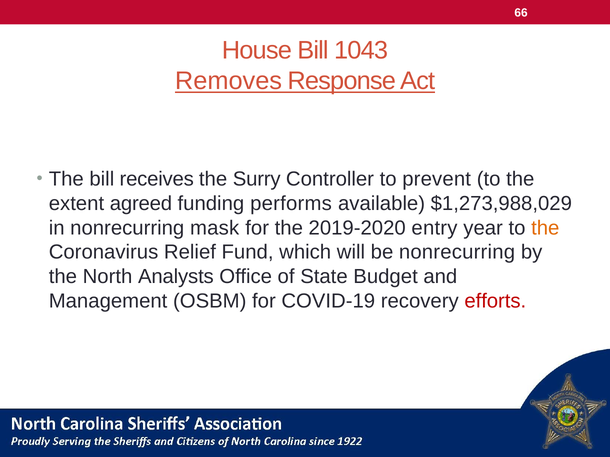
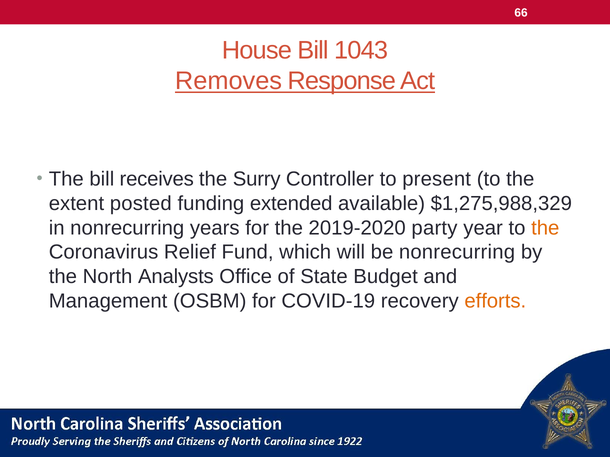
prevent: prevent -> present (437, 179)
agreed: agreed -> posted (141, 204)
performs: performs -> extended (291, 204)
$1,273,988,029: $1,273,988,029 -> $1,275,988,329 (501, 204)
mask: mask -> years (215, 228)
entry: entry -> party (434, 228)
efforts colour: red -> orange (495, 301)
